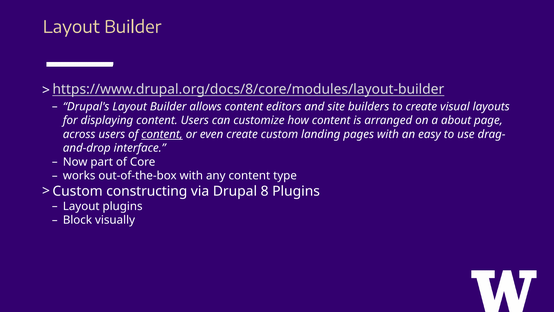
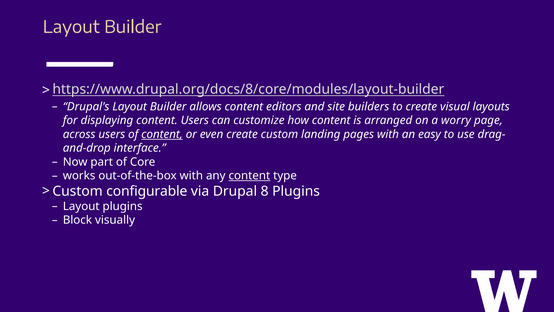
about: about -> worry (456, 121)
content underline: none -> present (249, 176)
constructing: constructing -> configurable (147, 191)
